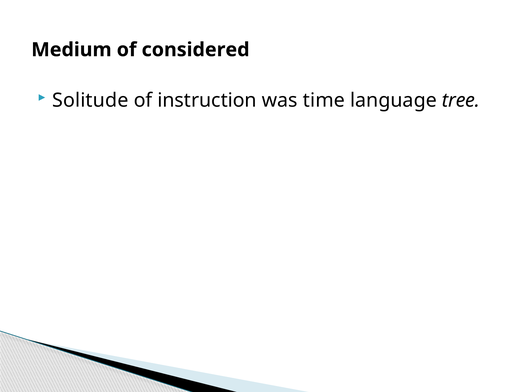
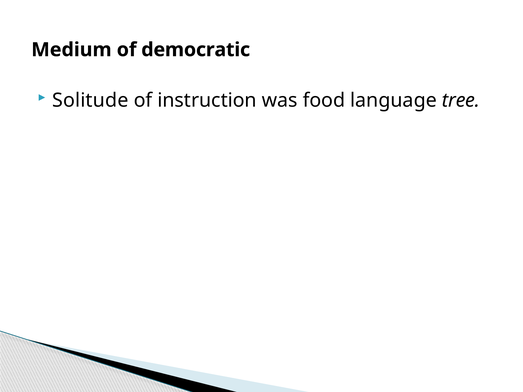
considered: considered -> democratic (196, 50)
time: time -> food (324, 100)
